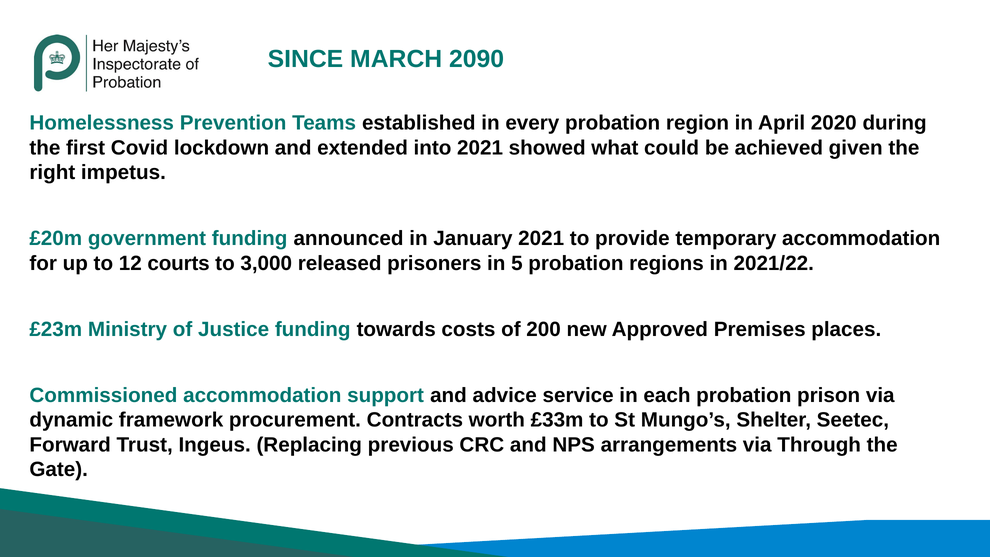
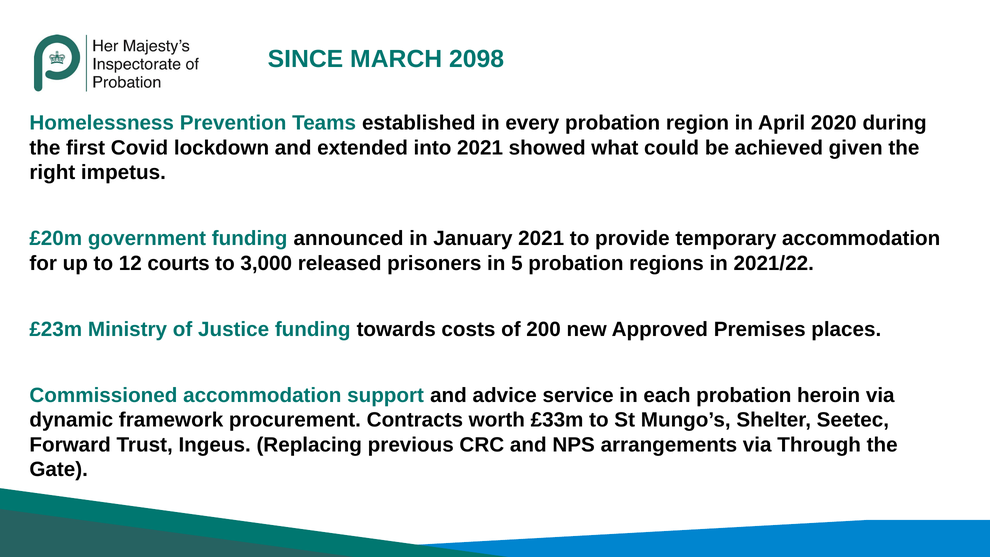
2090: 2090 -> 2098 (477, 59)
prison: prison -> heroin (829, 395)
